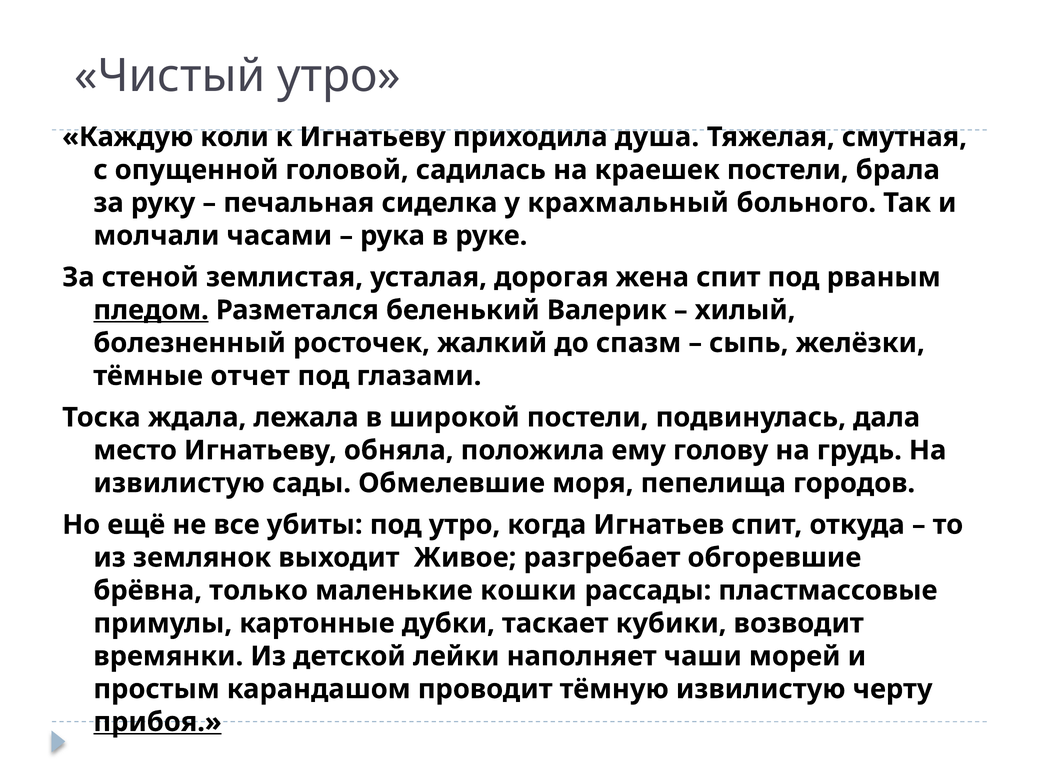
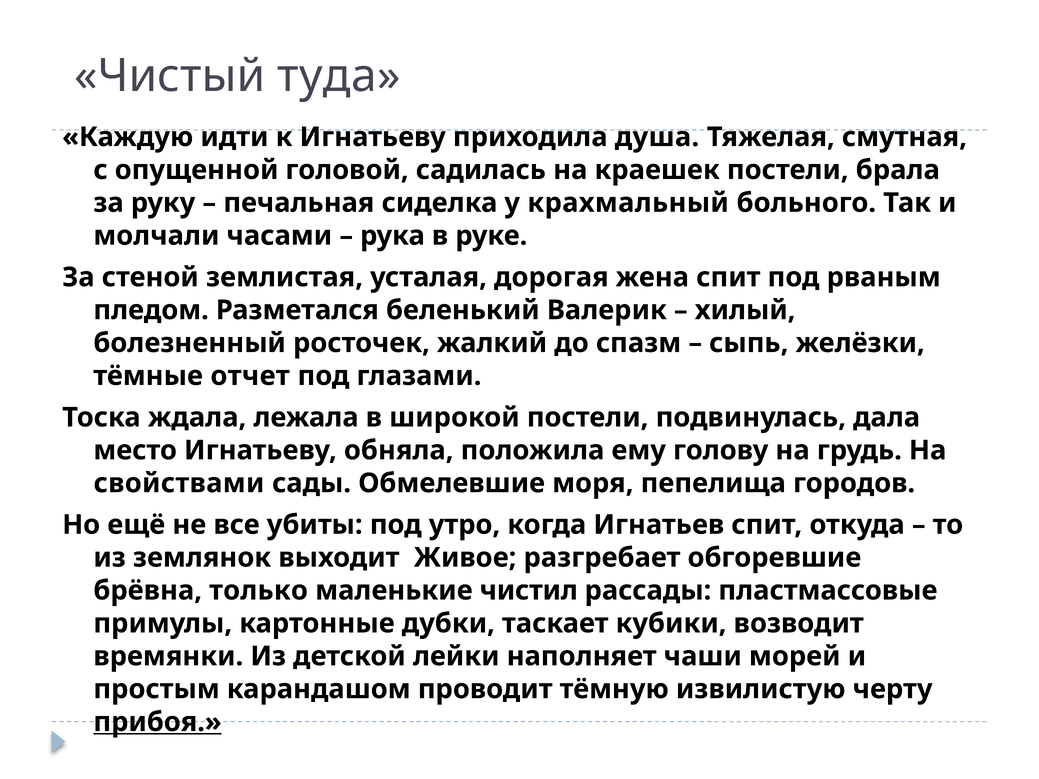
Чистый утро: утро -> туда (339, 76)
коли: коли -> идти (234, 137)
пледом underline: present -> none (151, 310)
извилистую: извилистую -> свойствами (179, 483)
кошки: кошки -> чистил (529, 591)
